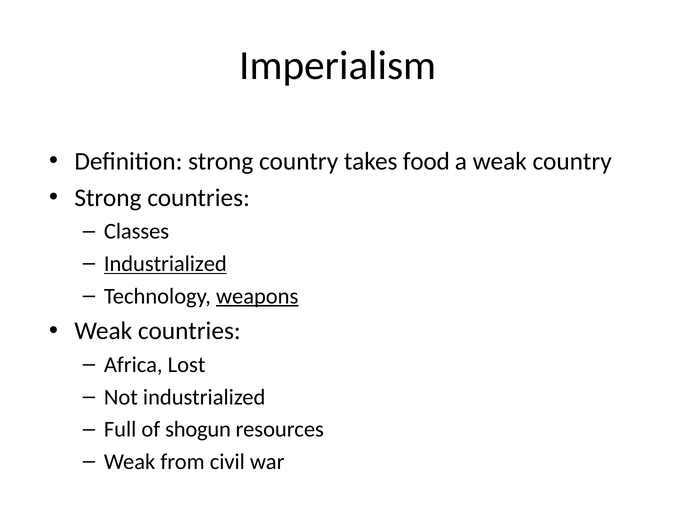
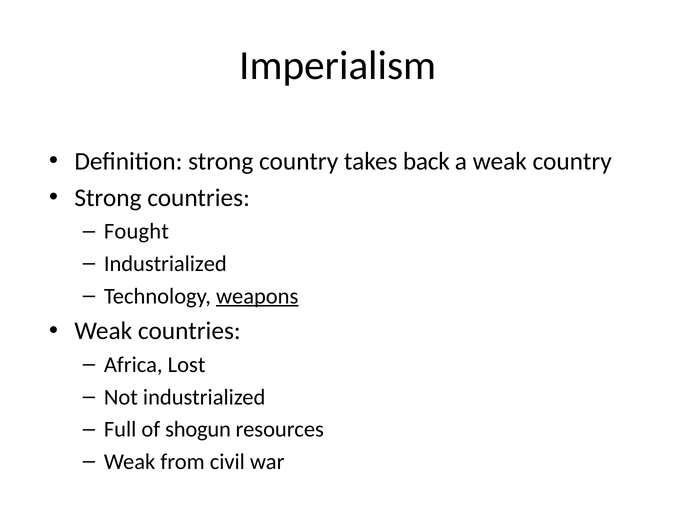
food: food -> back (426, 161)
Classes: Classes -> Fought (136, 232)
Industrialized underline: present -> none (165, 264)
